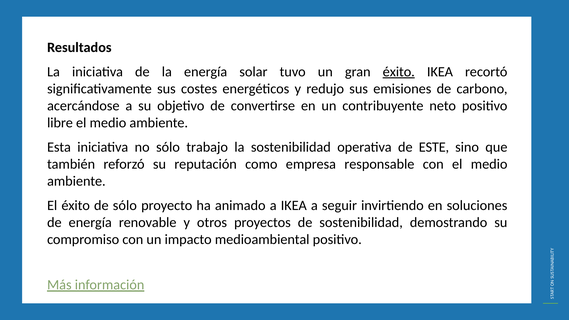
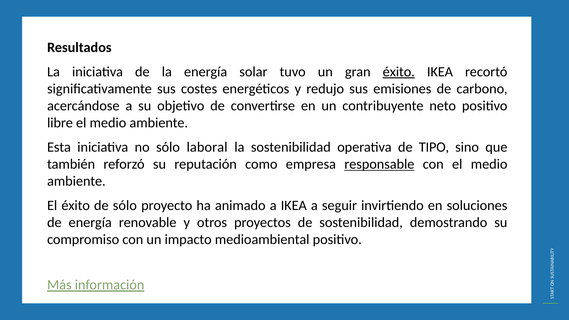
trabajo: trabajo -> laboral (207, 147)
ESTE: ESTE -> TIPO (434, 147)
responsable underline: none -> present (379, 164)
